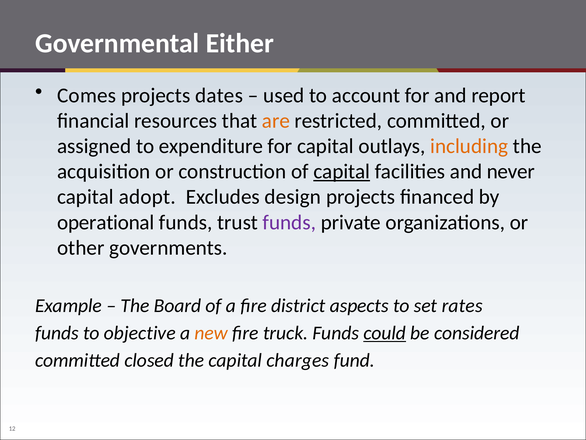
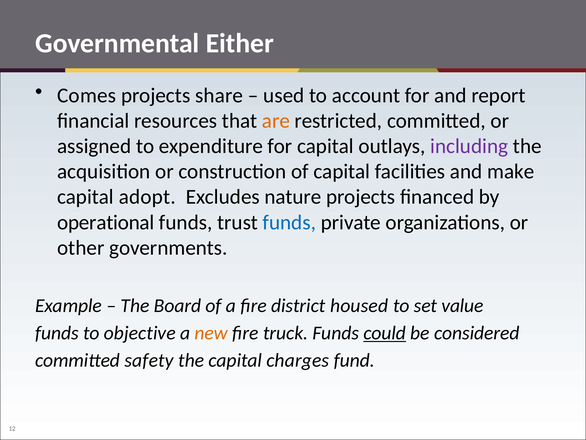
dates: dates -> share (219, 95)
including colour: orange -> purple (469, 146)
capital underline: present -> none (342, 171)
never: never -> make (511, 171)
design: design -> nature (293, 197)
funds colour: purple -> blue (289, 222)
aspects: aspects -> housed (359, 305)
rates: rates -> value (462, 305)
closed: closed -> safety (149, 360)
